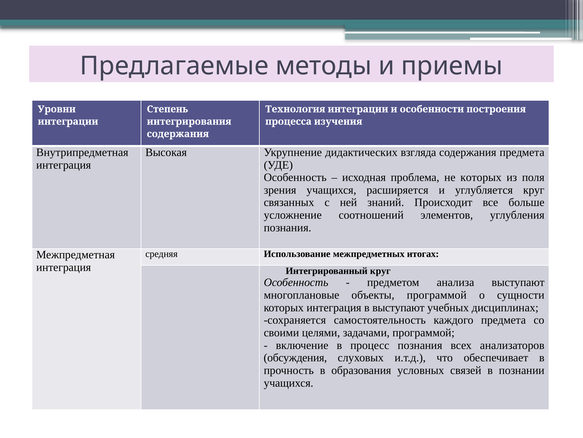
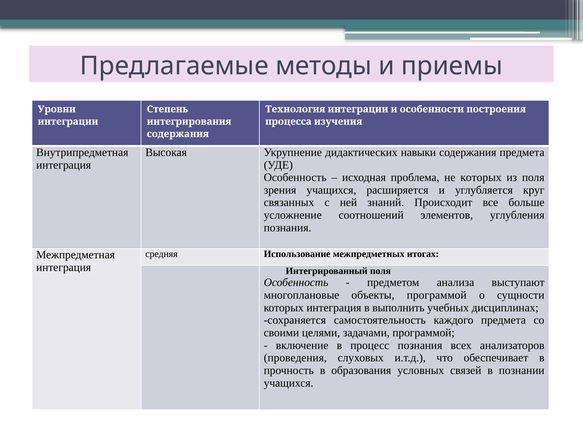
взгляда: взгляда -> навыки (418, 152)
Интегрированный круг: круг -> поля (380, 270)
в выступают: выступают -> выполнить (398, 307)
обсуждения: обсуждения -> проведения (295, 357)
